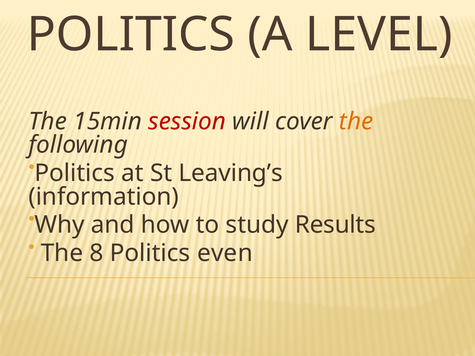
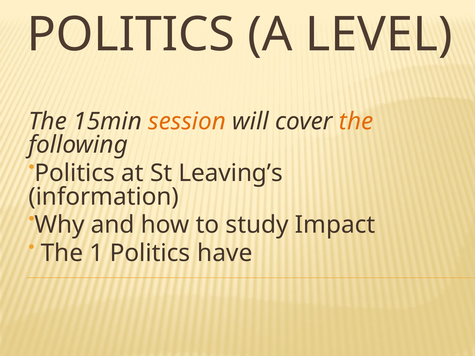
session colour: red -> orange (187, 122)
Results: Results -> Impact (335, 225)
8: 8 -> 1 (96, 253)
even: even -> have (225, 253)
